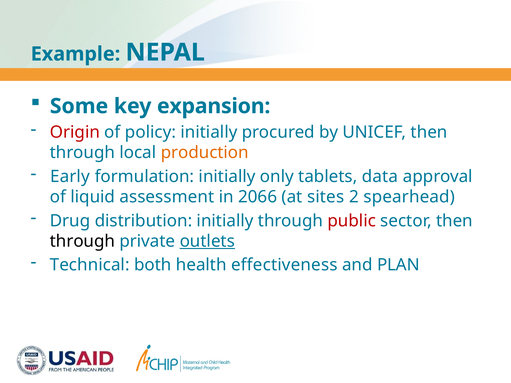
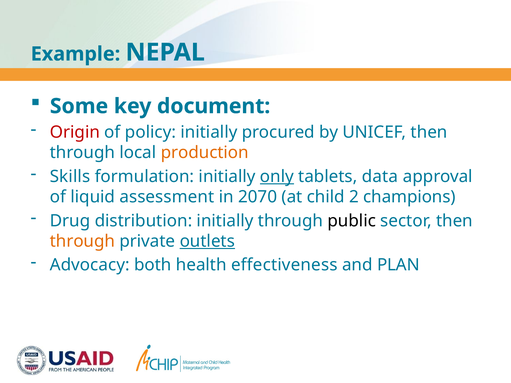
expansion: expansion -> document (214, 106)
Early: Early -> Skills (70, 177)
only underline: none -> present (277, 177)
2066: 2066 -> 2070 (258, 197)
sites: sites -> child (326, 197)
spearhead: spearhead -> champions (409, 197)
public colour: red -> black (352, 221)
through colour: black -> orange (82, 241)
Technical: Technical -> Advocacy (90, 265)
